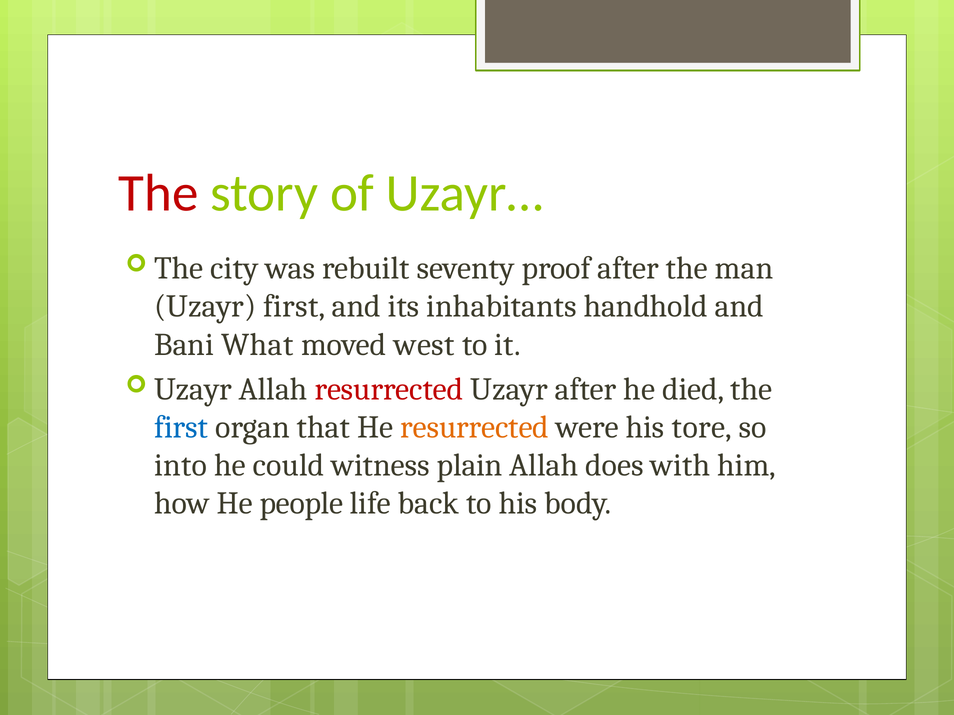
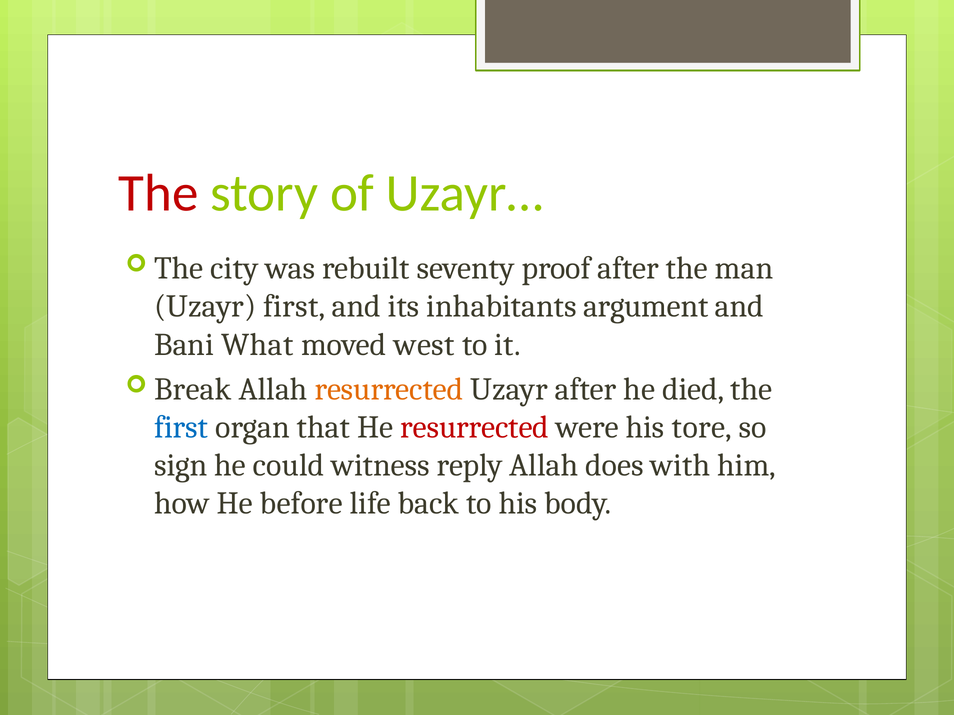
handhold: handhold -> argument (646, 307)
Uzayr: Uzayr -> Break (193, 389)
resurrected colour: red -> orange (389, 389)
resurrected colour: orange -> red (475, 428)
into: into -> sign (181, 466)
plain: plain -> reply (470, 466)
people: people -> before (301, 504)
